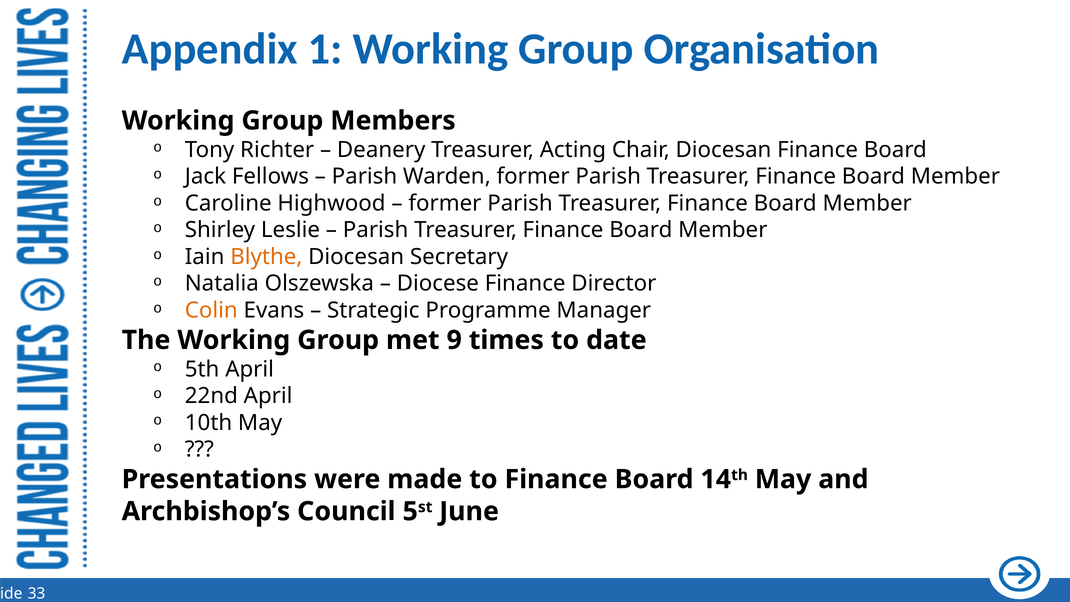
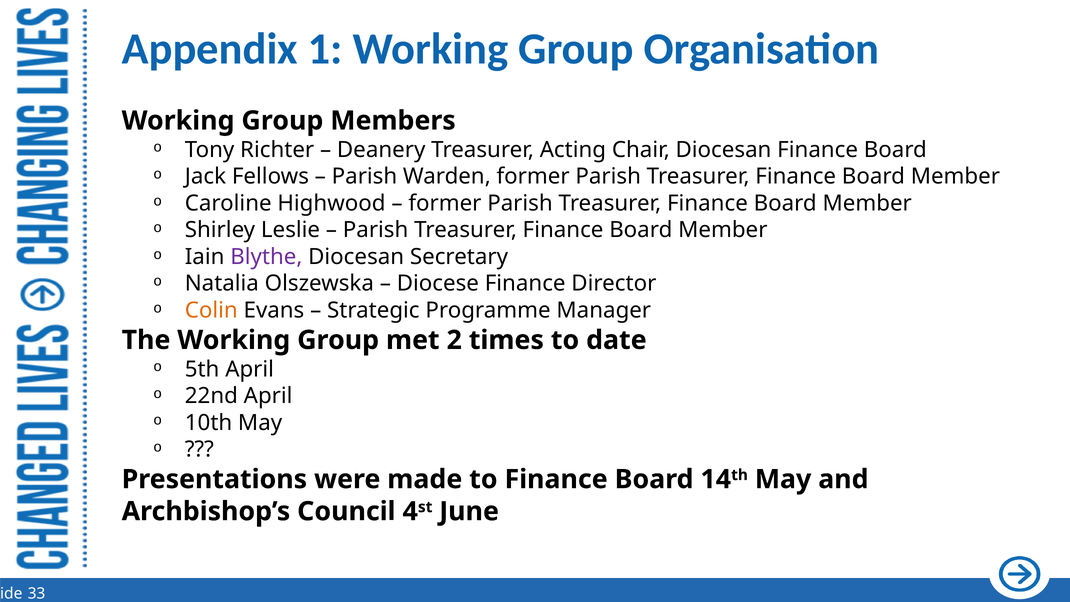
Blythe colour: orange -> purple (266, 257)
9: 9 -> 2 (454, 340)
5: 5 -> 4 (410, 511)
